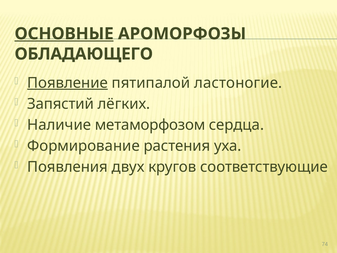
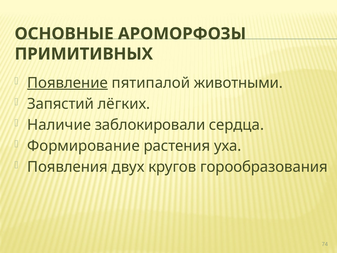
ОСНОВНЫЕ underline: present -> none (64, 34)
ОБЛАДАЮЩЕГО: ОБЛАДАЮЩЕГО -> ПРИМИТИВНЫХ (84, 54)
ластоногие: ластоногие -> животными (238, 83)
метаморфозом: метаморфозом -> заблокировали (150, 125)
соответствующие: соответствующие -> горообразования (264, 167)
